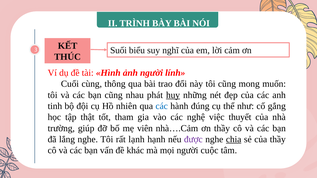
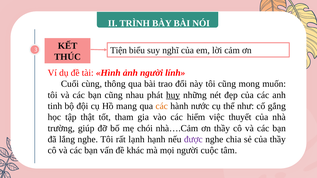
Suối: Suối -> Tiện (119, 51)
nhiên: nhiên -> mang (126, 106)
các colour: blue -> orange (162, 106)
đúng: đúng -> nước (200, 106)
nghệ: nghệ -> hiểm (196, 117)
viên: viên -> chói (145, 128)
chia underline: present -> none (234, 140)
